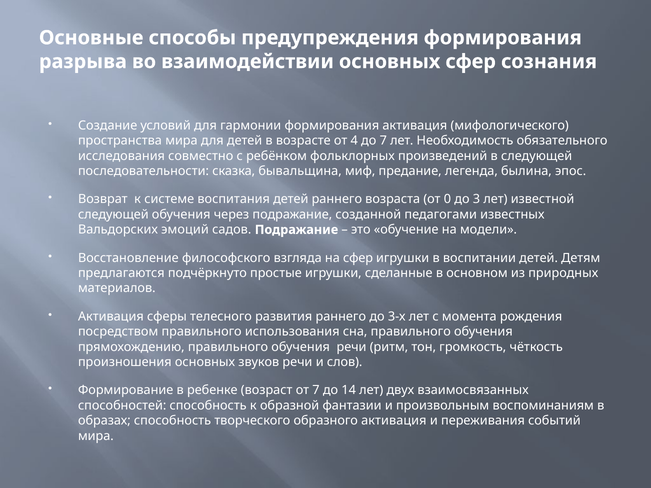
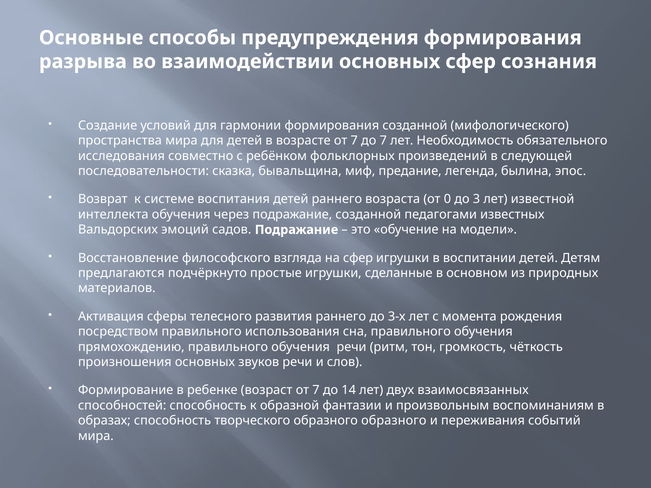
формирования активация: активация -> созданной (415, 126)
возрасте от 4: 4 -> 7 (354, 141)
следующей: следующей -> интеллекта (113, 215)
образного активация: активация -> образного (394, 421)
